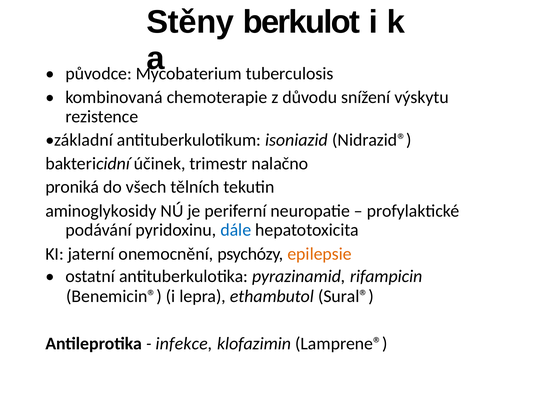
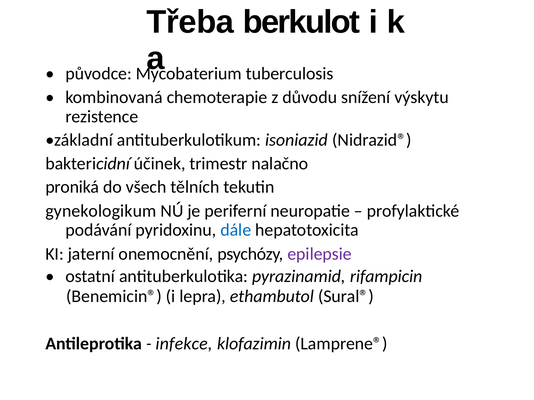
Stěny: Stěny -> Třeba (190, 22)
aminoglykosidy: aminoglykosidy -> gynekologikum (101, 211)
epilepsie colour: orange -> purple (320, 254)
